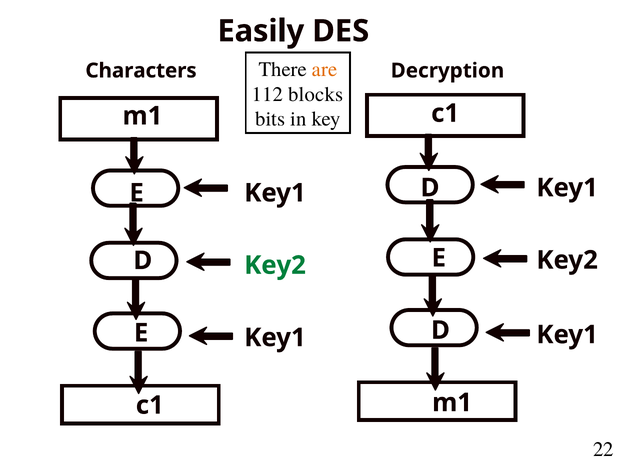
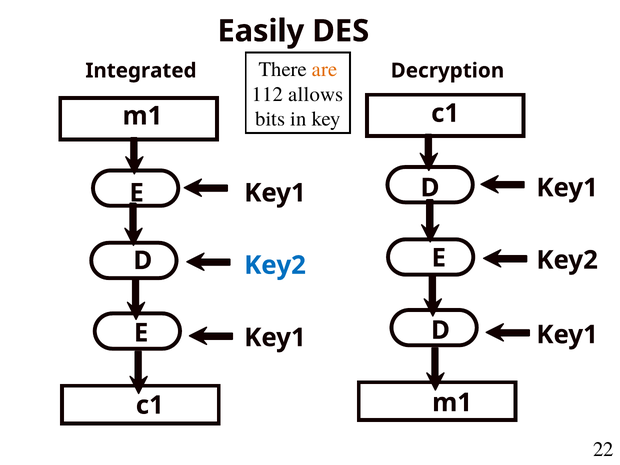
Characters: Characters -> Integrated (141, 71)
blocks: blocks -> allows (316, 94)
Key2 colour: green -> blue (275, 265)
